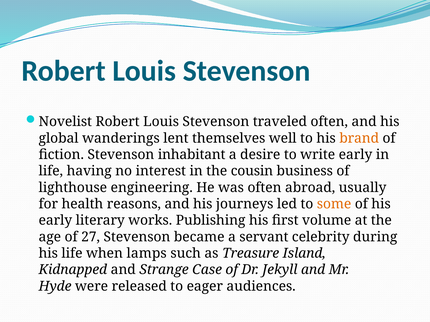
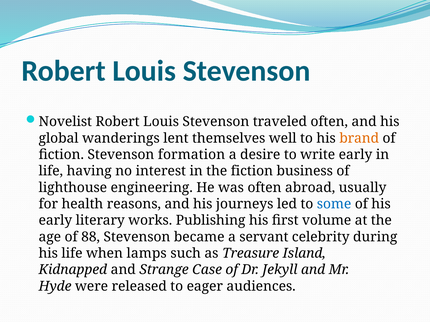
inhabitant: inhabitant -> formation (192, 155)
the cousin: cousin -> fiction (252, 171)
some colour: orange -> blue (334, 204)
27: 27 -> 88 (91, 237)
